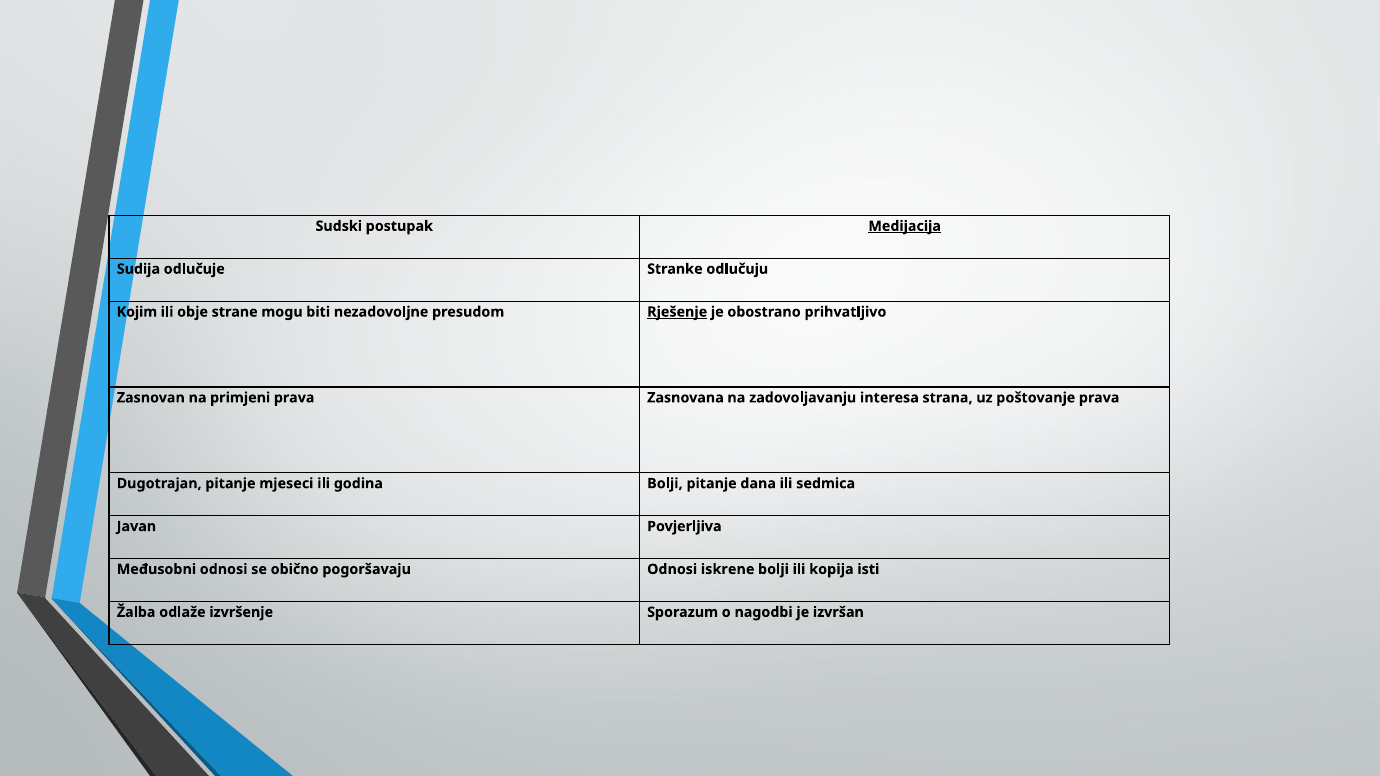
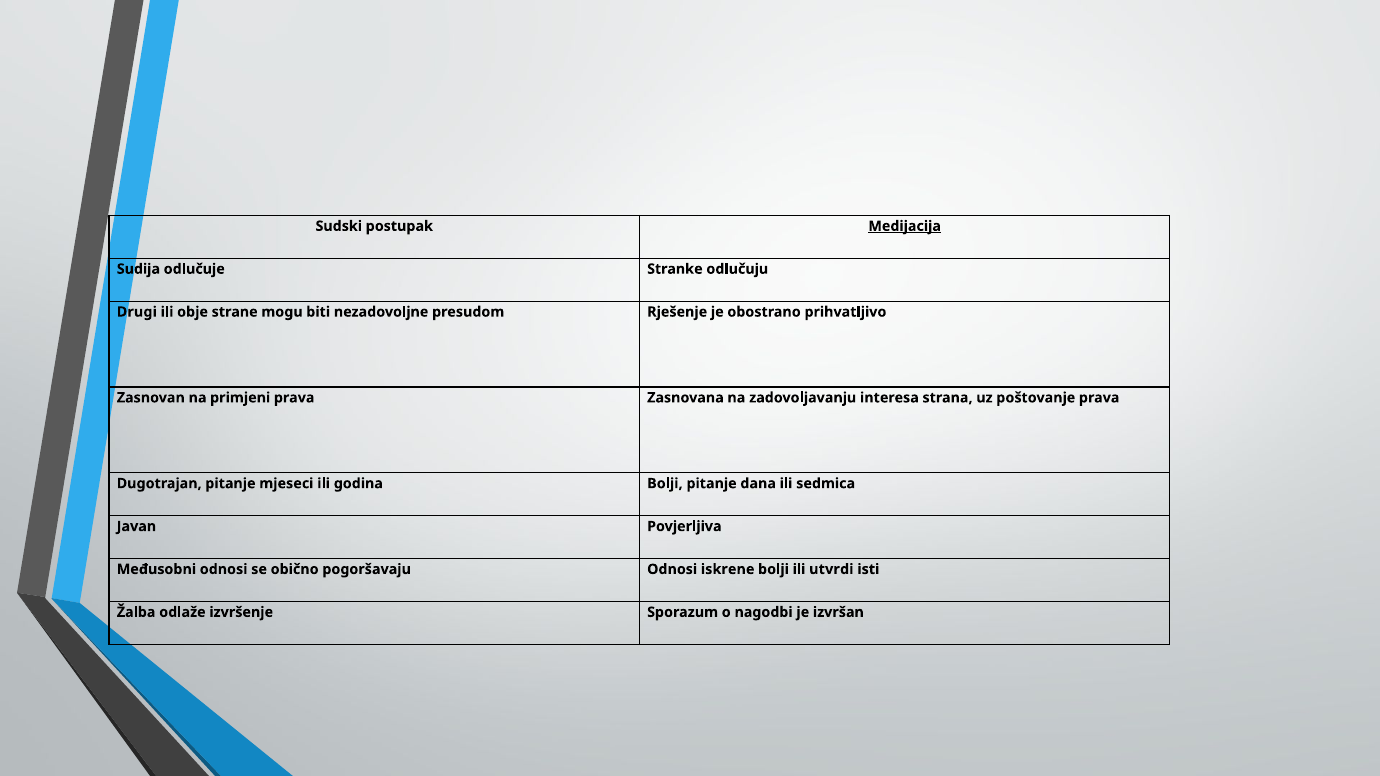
Kojim: Kojim -> Drugi (137, 312)
Rješenje underline: present -> none (677, 312)
kopija: kopija -> utvrdi (831, 569)
